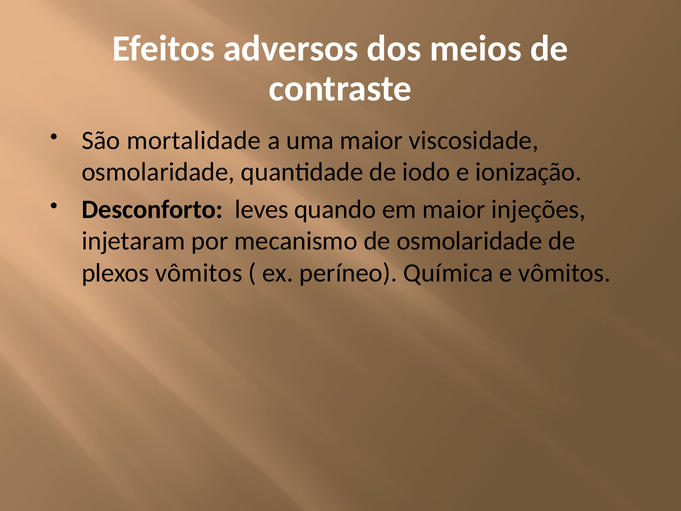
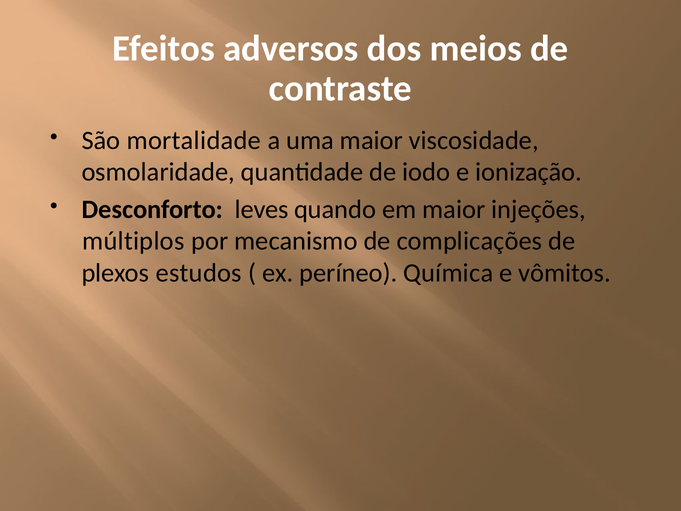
injetaram: injetaram -> múltiplos (133, 241)
de osmolaridade: osmolaridade -> complicações (469, 241)
plexos vômitos: vômitos -> estudos (199, 273)
